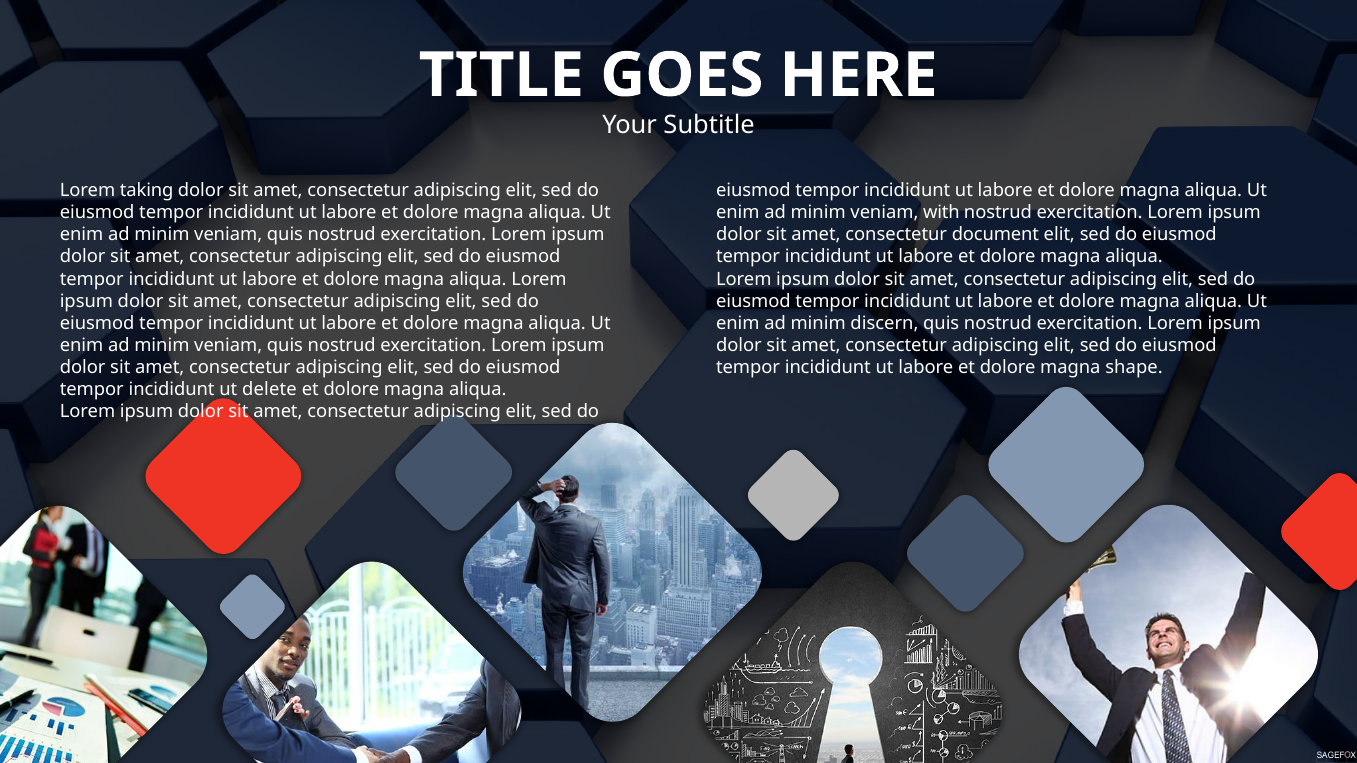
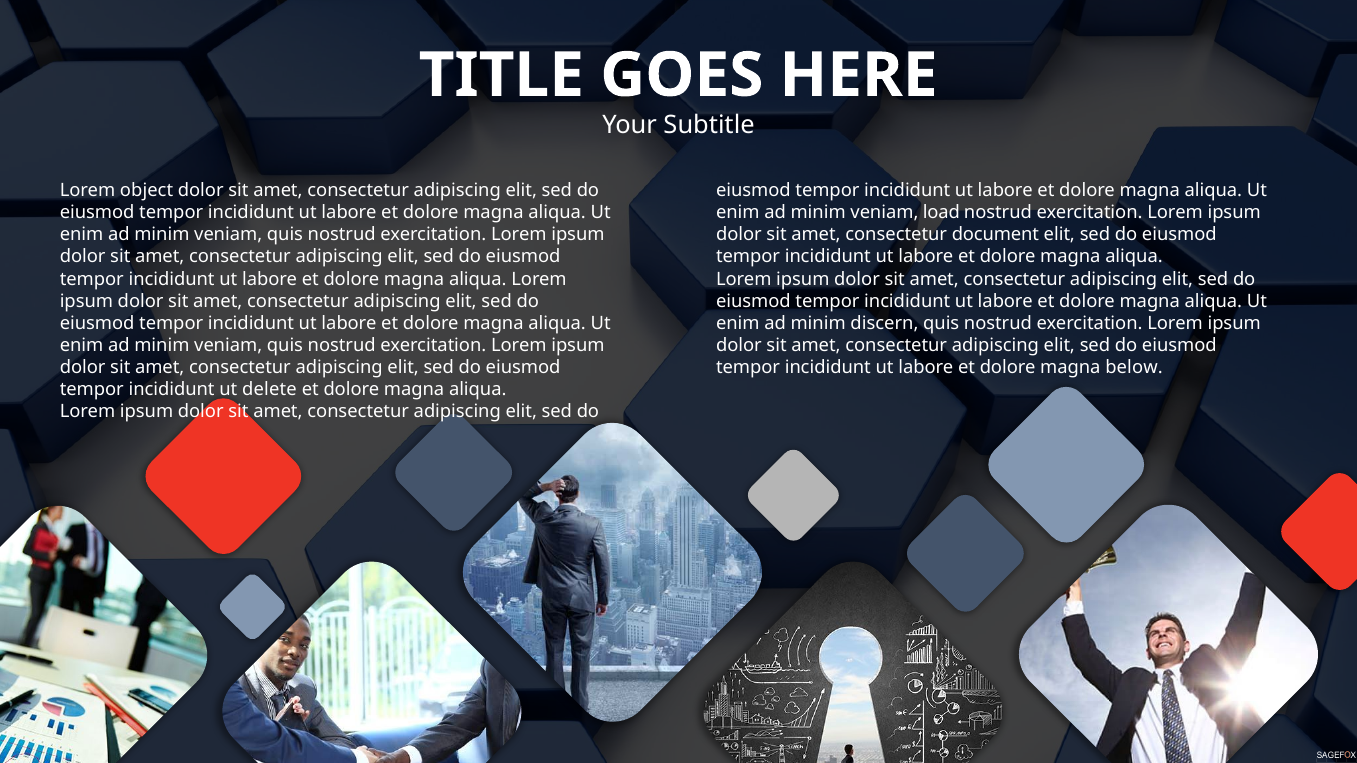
taking: taking -> object (147, 191)
with: with -> load (941, 213)
shape: shape -> below (1134, 367)
